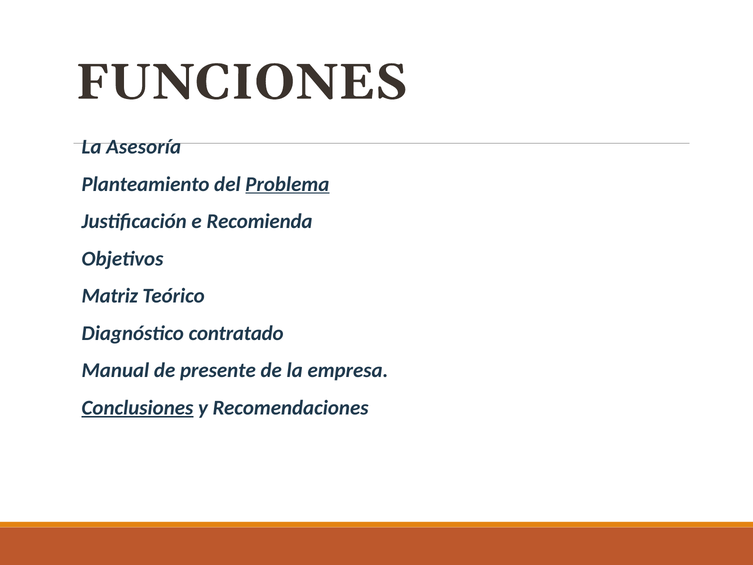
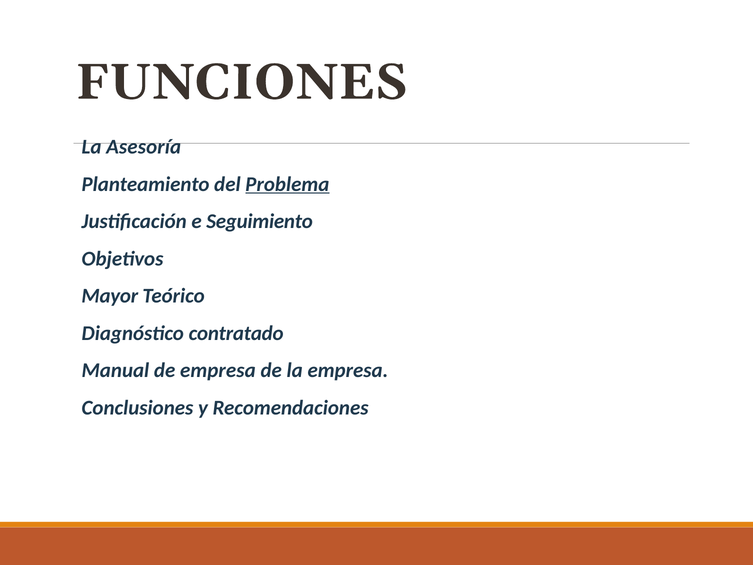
Recomienda: Recomienda -> Seguimiento (260, 221)
Matriz: Matriz -> Mayor (110, 296)
de presente: presente -> empresa (218, 370)
Conclusiones underline: present -> none (137, 408)
